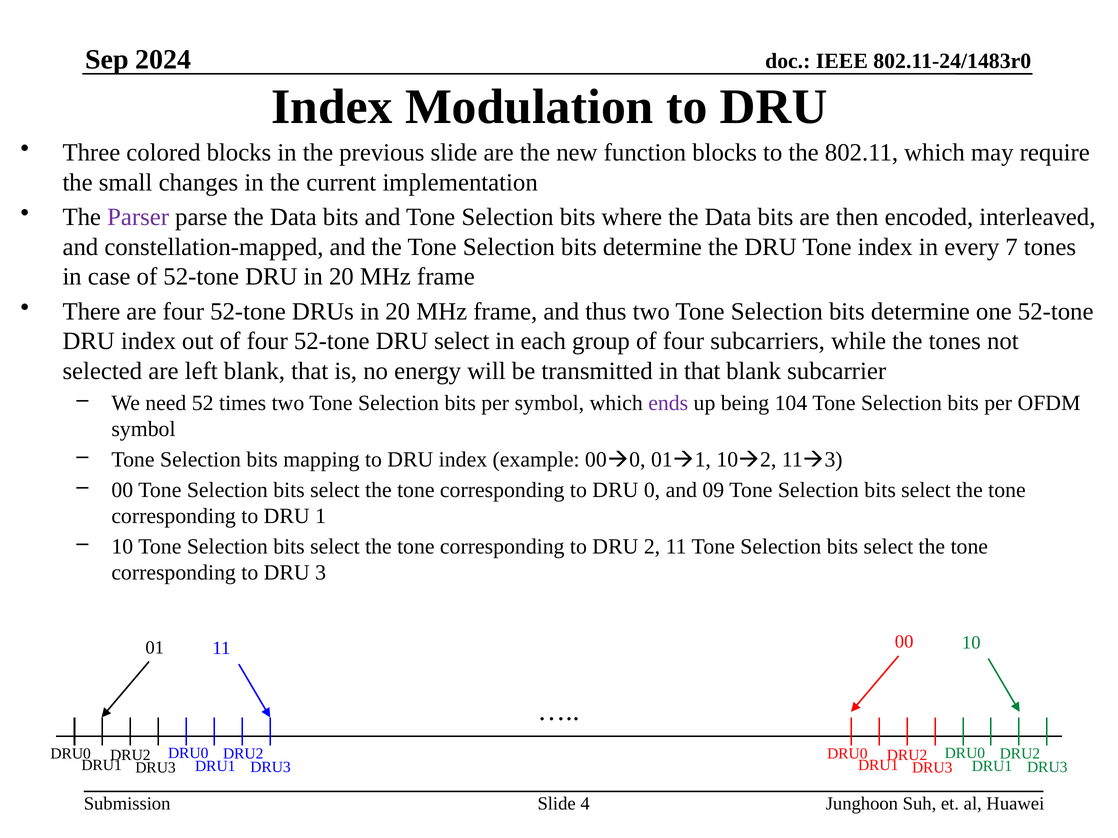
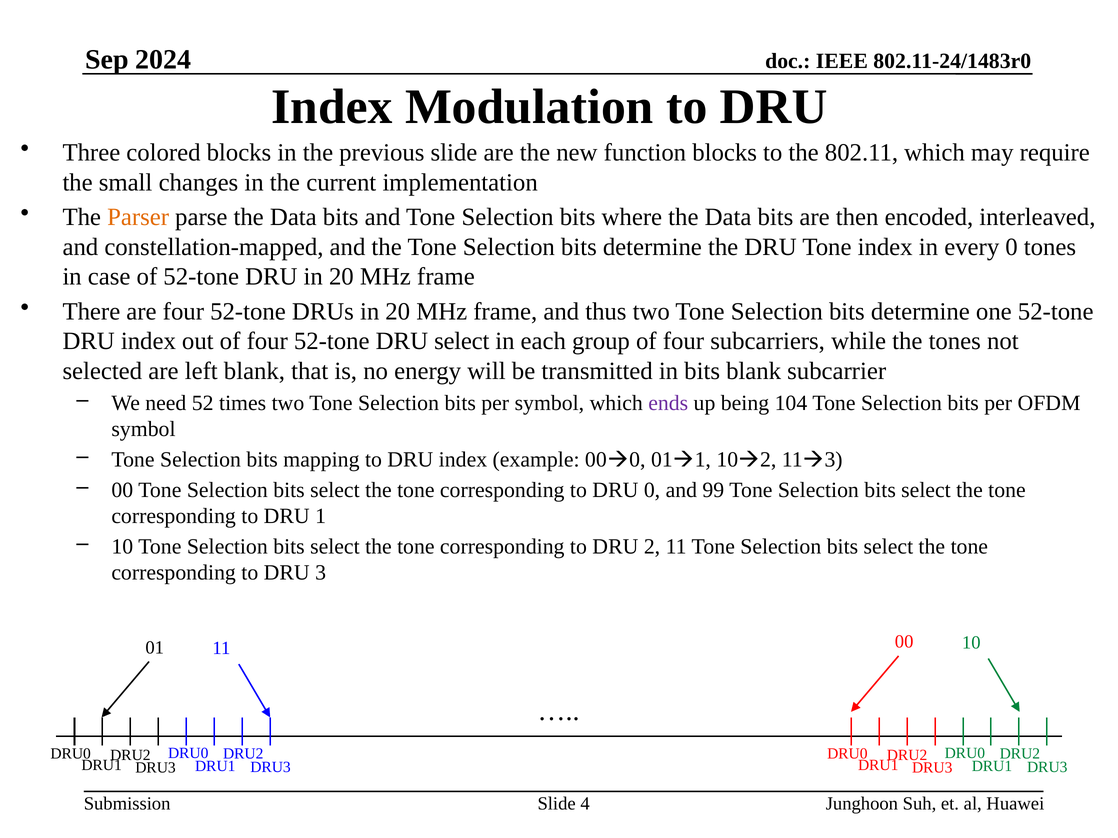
Parser colour: purple -> orange (138, 217)
every 7: 7 -> 0 (1012, 247)
in that: that -> bits (702, 371)
09: 09 -> 99 (713, 490)
